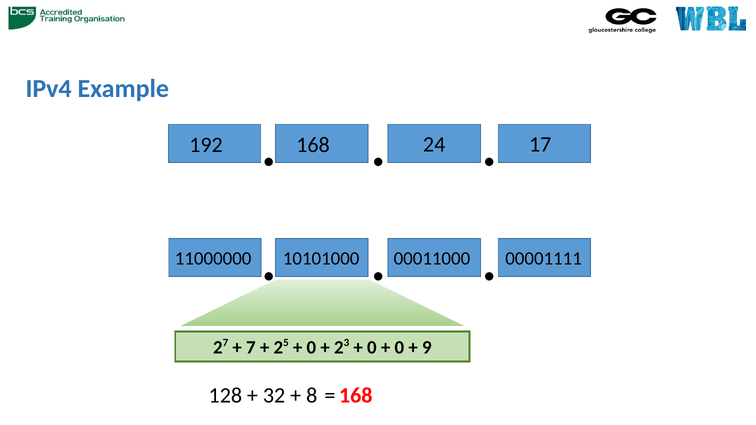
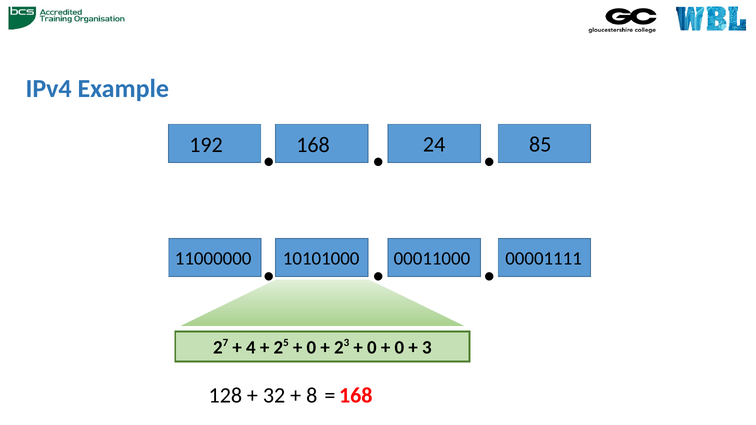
17: 17 -> 85 (540, 144)
7: 7 -> 4 (251, 348)
9: 9 -> 3 (427, 348)
